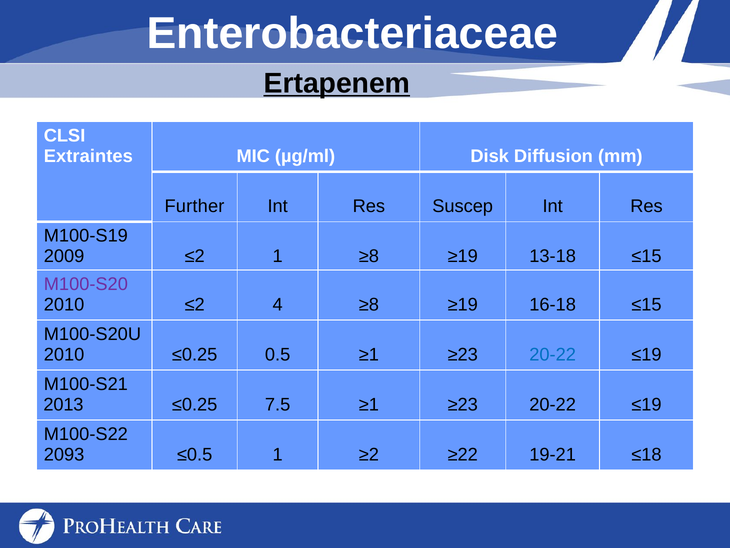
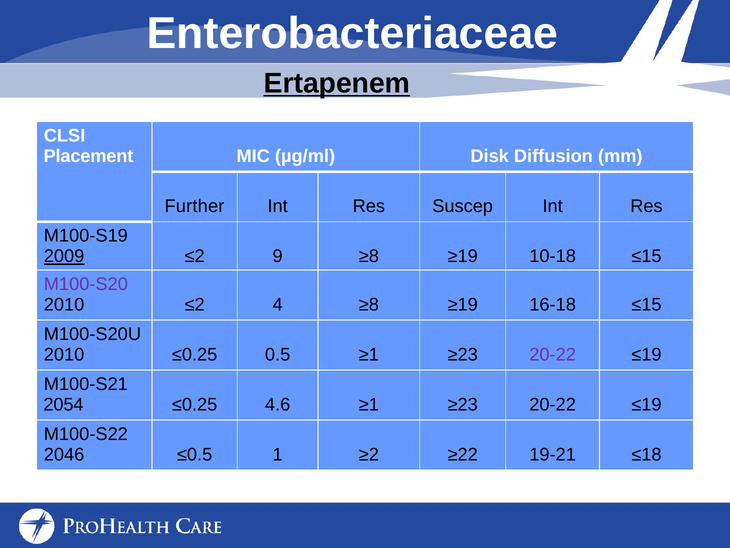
Extraintes: Extraintes -> Placement (88, 156)
2009 underline: none -> present (64, 256)
≤2 1: 1 -> 9 (278, 256)
13-18: 13-18 -> 10-18 (553, 256)
20-22 colour: blue -> purple (553, 354)
2013: 2013 -> 2054 (63, 404)
7.5: 7.5 -> 4.6 (278, 404)
2093: 2093 -> 2046 (64, 454)
